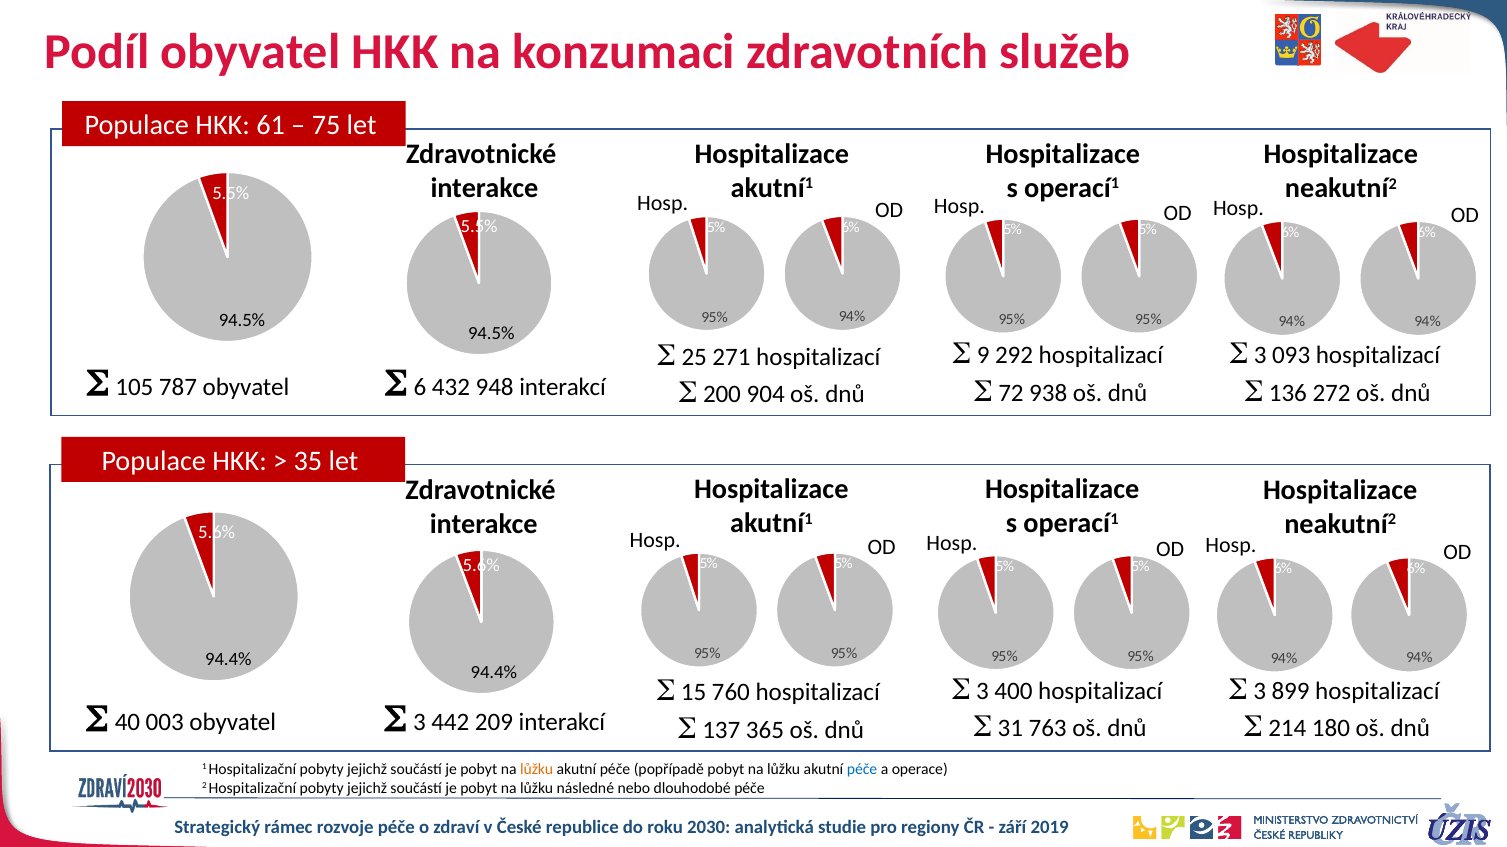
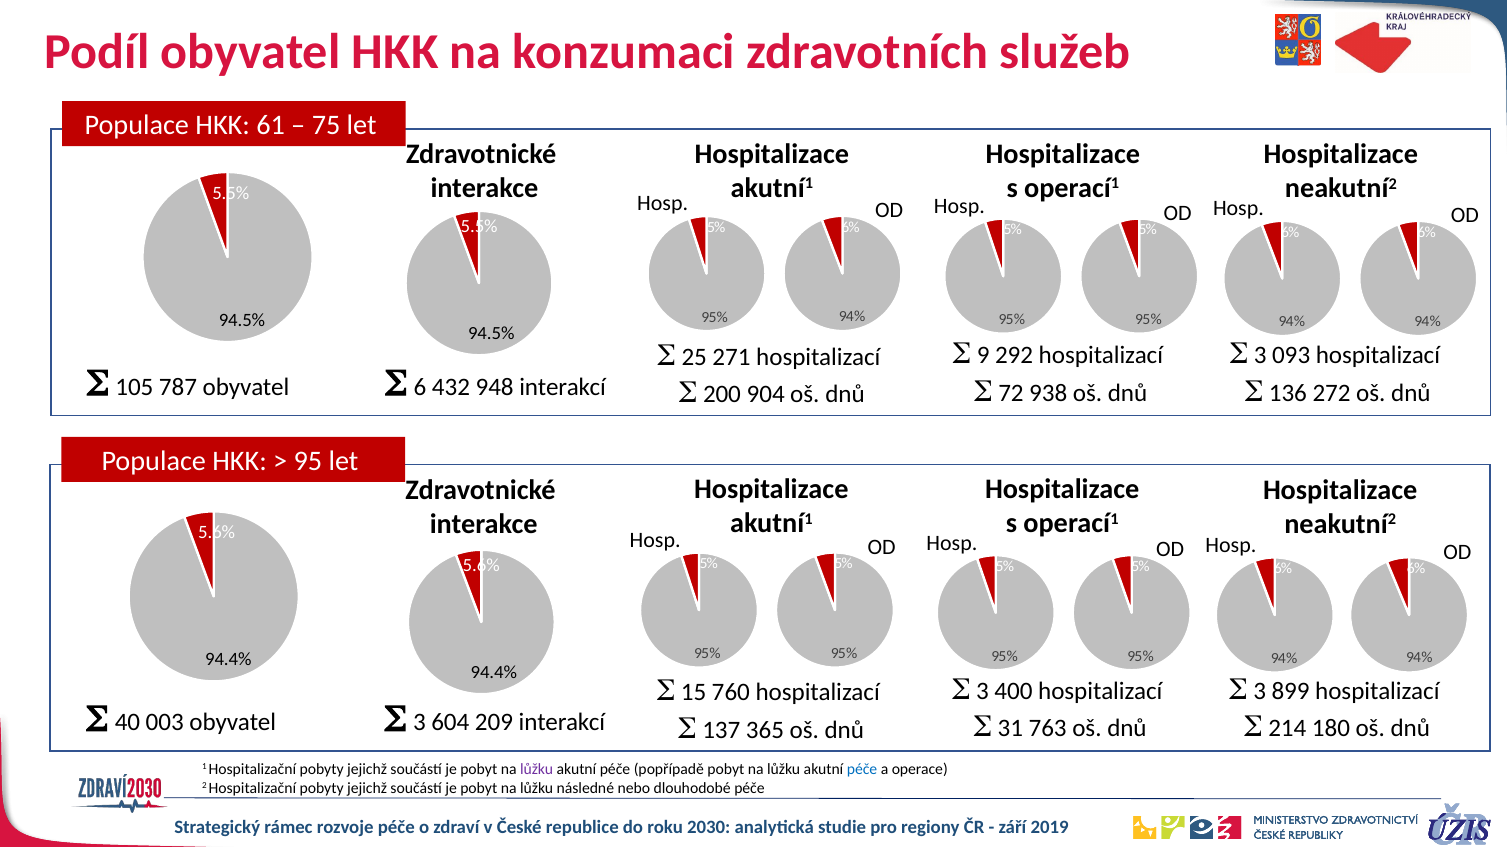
35: 35 -> 95 (308, 462)
442: 442 -> 604 (450, 723)
lůžku colour: orange -> purple (537, 770)
